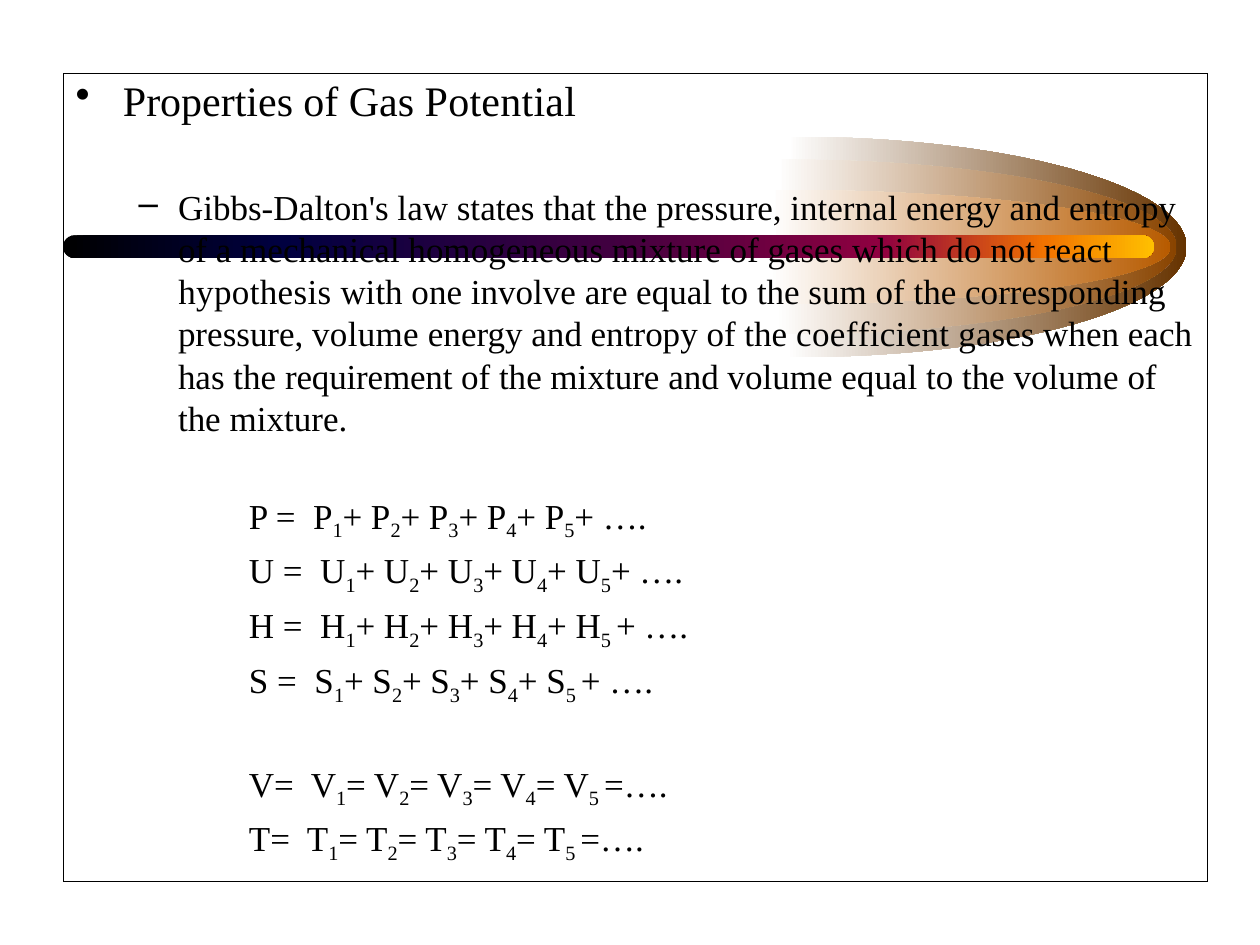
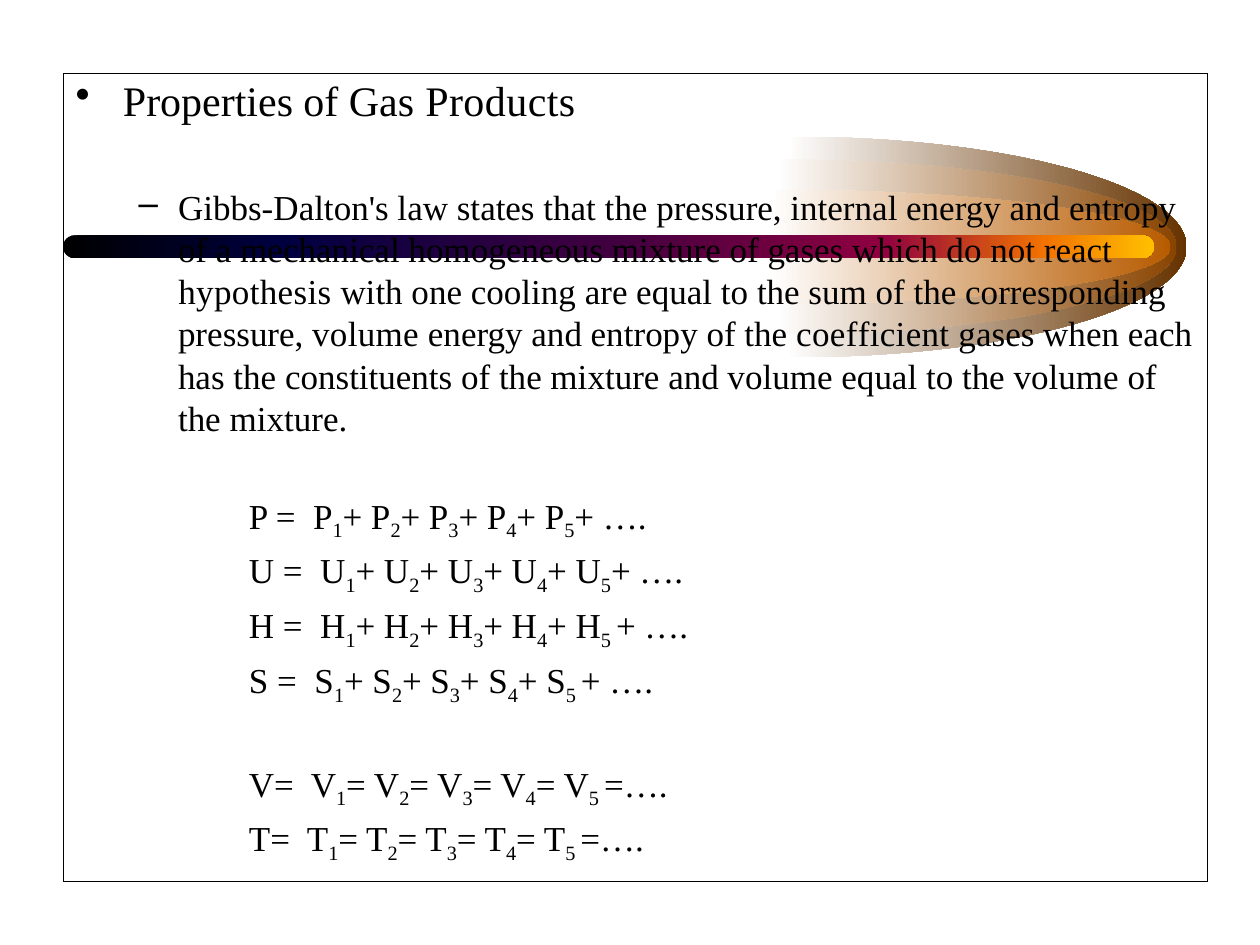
Potential: Potential -> Products (500, 102)
involve: involve -> cooling (523, 293)
requirement: requirement -> constituents (369, 377)
